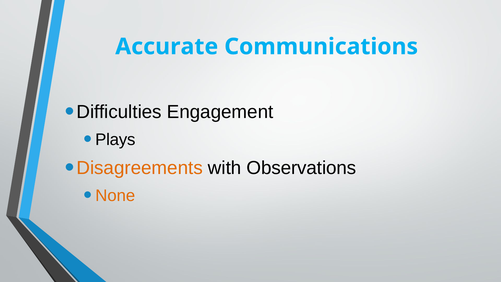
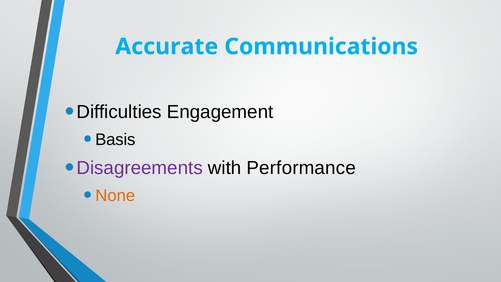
Plays: Plays -> Basis (115, 140)
Disagreements colour: orange -> purple (140, 168)
Observations: Observations -> Performance (301, 168)
